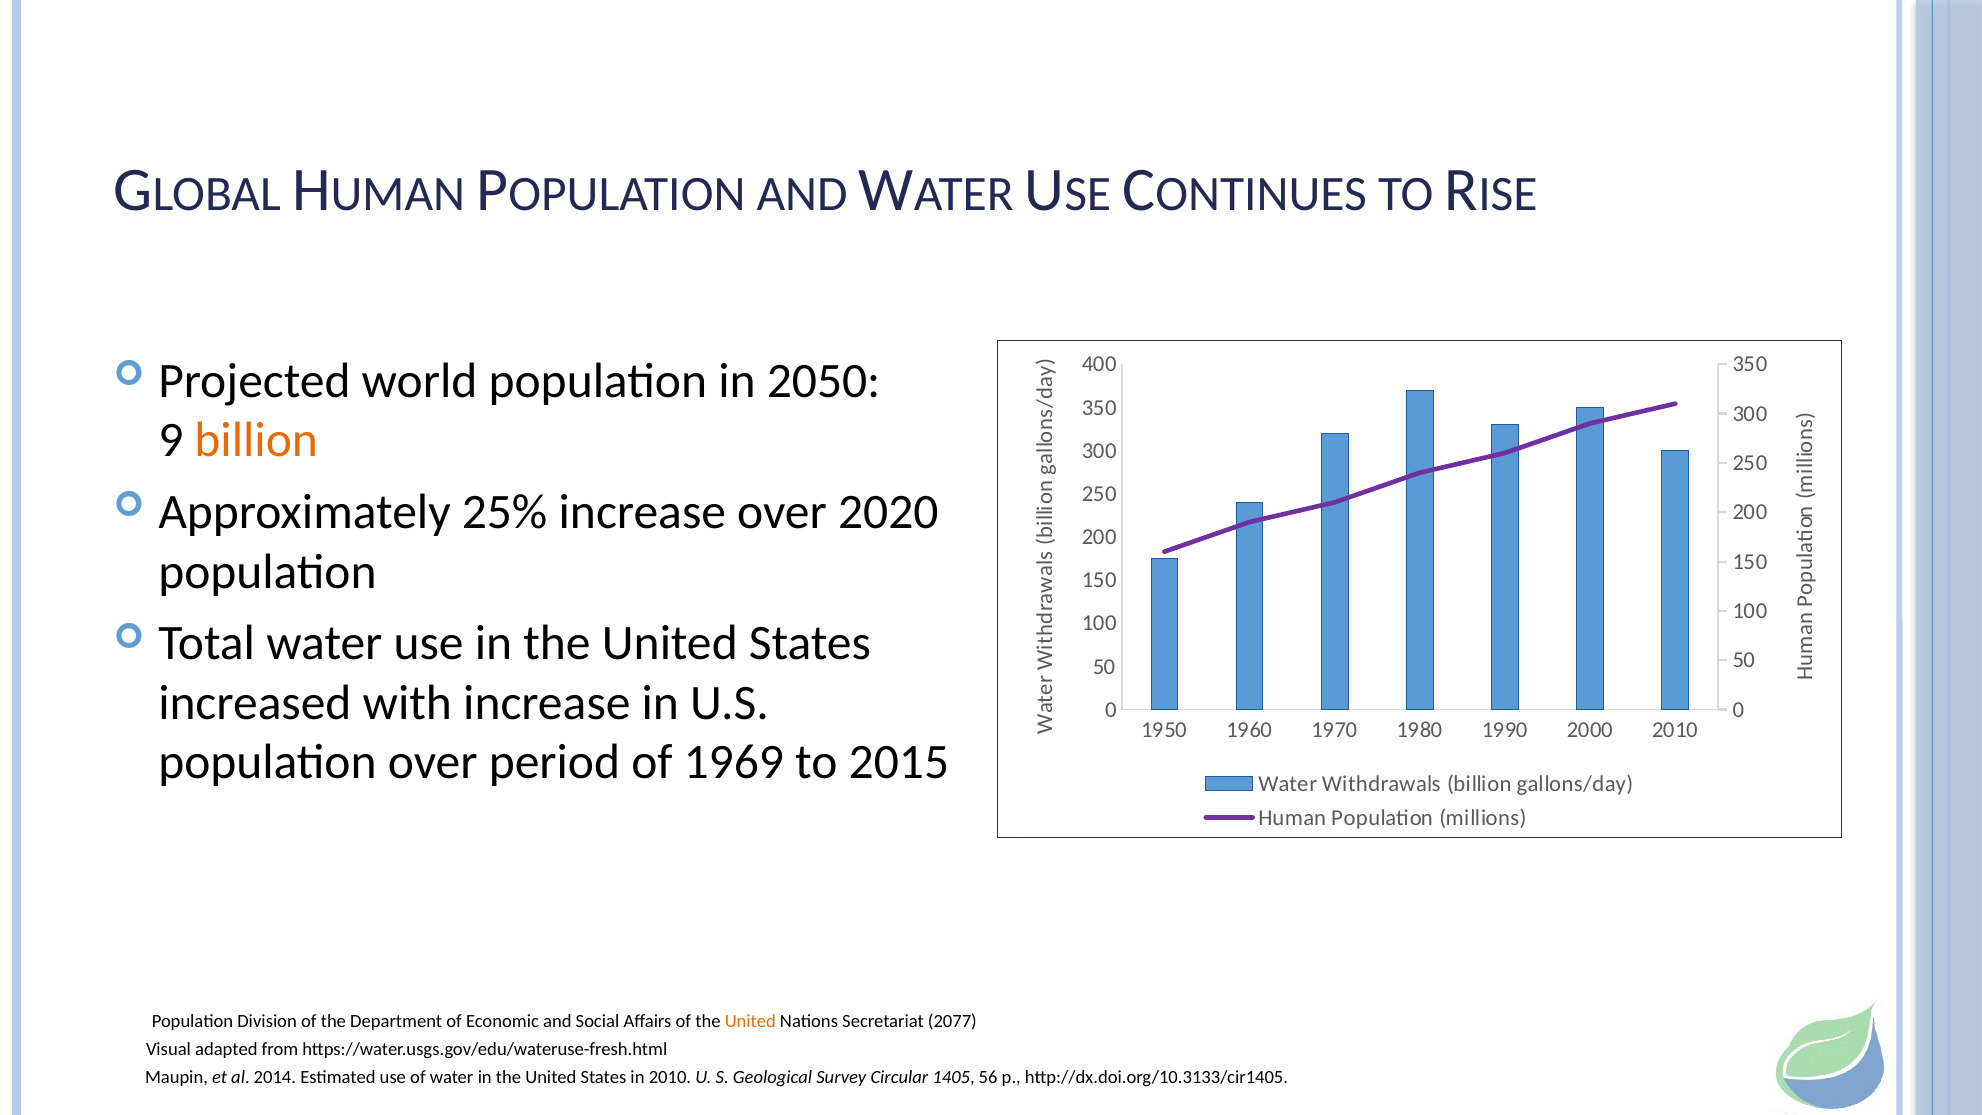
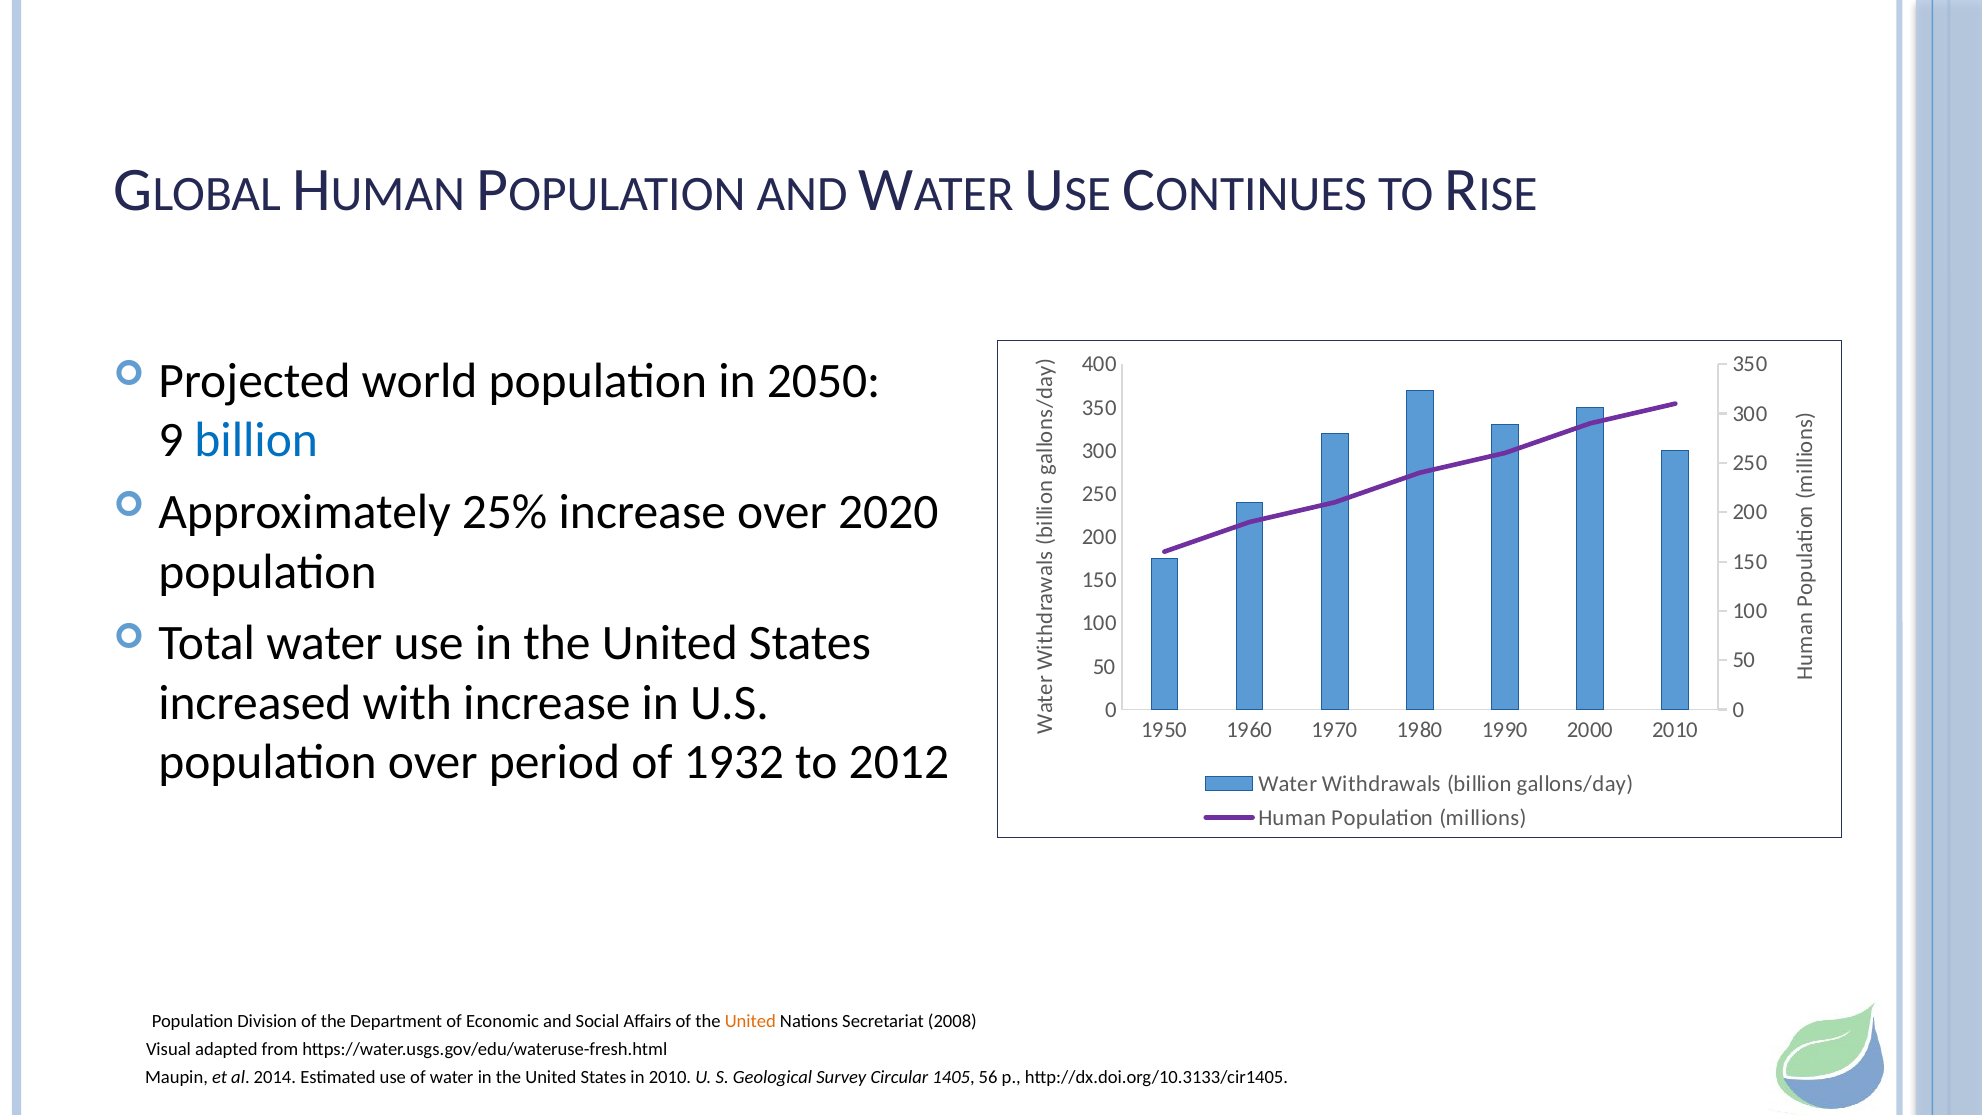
billion colour: orange -> blue (256, 440)
1969: 1969 -> 1932 (734, 762)
2015: 2015 -> 2012 (899, 762)
2077: 2077 -> 2008 (952, 1021)
